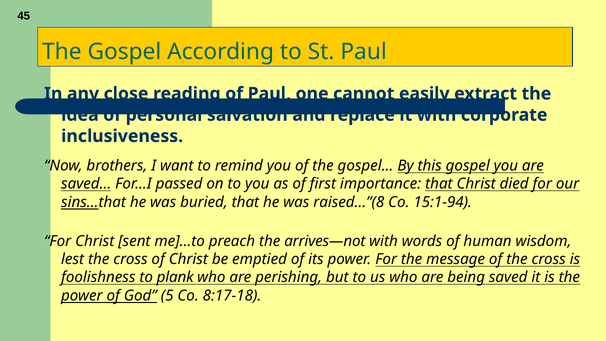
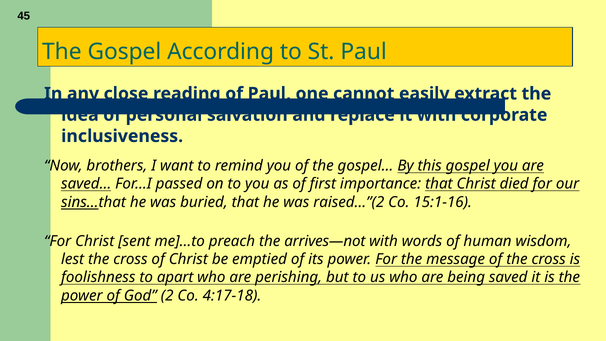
raised…”(8: raised…”(8 -> raised…”(2 (349, 202)
15:1-94: 15:1-94 -> 15:1-16 (443, 202)
plank: plank -> apart (175, 277)
5: 5 -> 2 (167, 296)
8:17-18: 8:17-18 -> 4:17-18 (232, 296)
